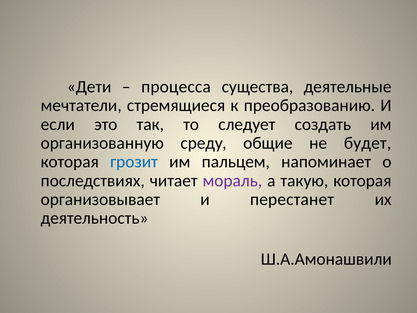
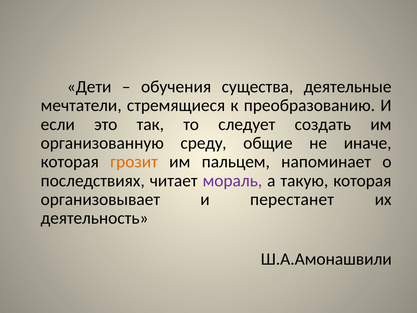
процесса: процесса -> обучения (176, 87)
будет: будет -> иначе (368, 143)
грозит colour: blue -> orange (134, 162)
